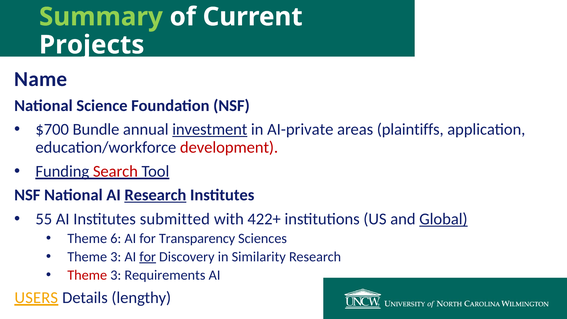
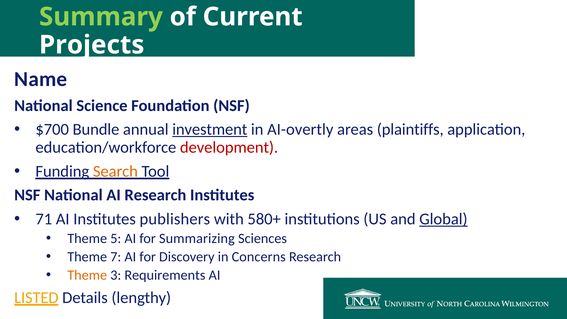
AI-private: AI-private -> AI-overtly (300, 129)
Search colour: red -> orange (115, 171)
Research underline: present -> none (155, 195)
55: 55 -> 71 (44, 219)
submitted: submitted -> publishers (175, 219)
422+: 422+ -> 580+ (264, 219)
6: 6 -> 5 (116, 238)
Transparency: Transparency -> Summarizing (197, 238)
3: 3 -> 7 (116, 257)
for underline: present -> none (148, 257)
Similarity: Similarity -> Concerns (259, 257)
Theme colour: red -> orange (87, 275)
USERS: USERS -> LISTED (36, 298)
